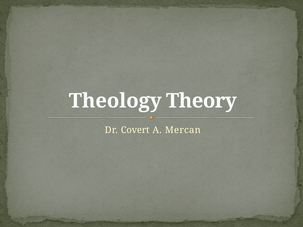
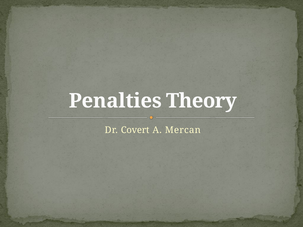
Theology: Theology -> Penalties (115, 101)
